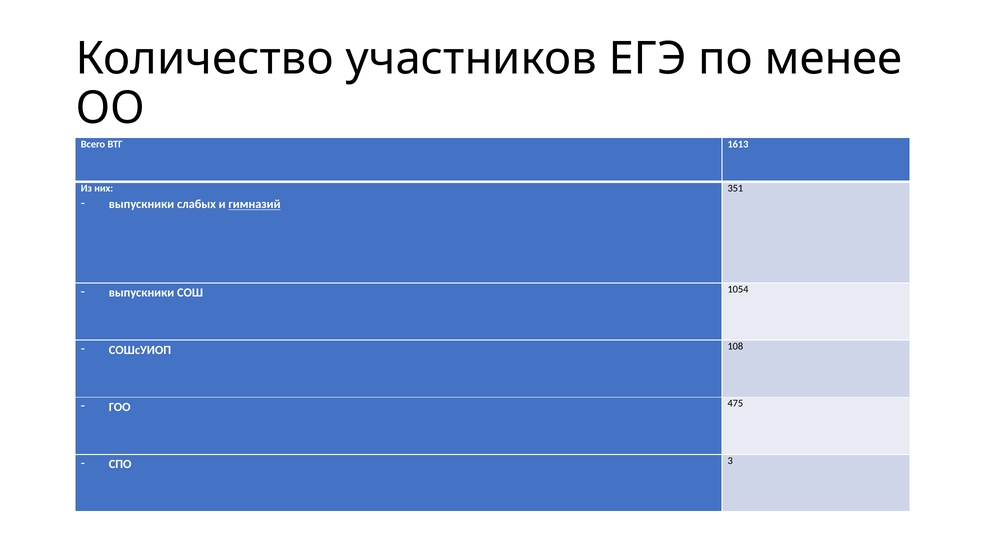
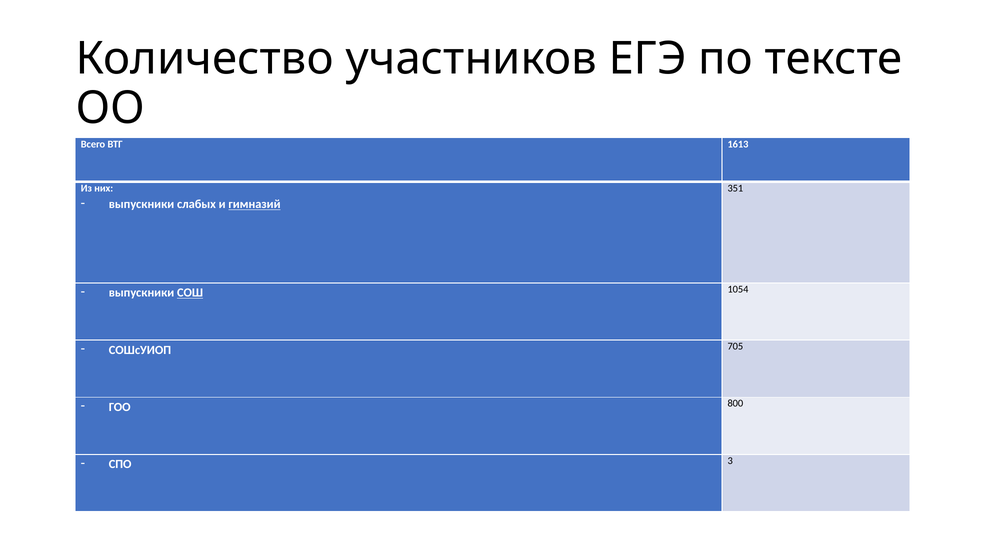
менее: менее -> тексте (834, 59)
СОШ underline: none -> present (190, 293)
108: 108 -> 705 (735, 347)
475: 475 -> 800 (735, 404)
